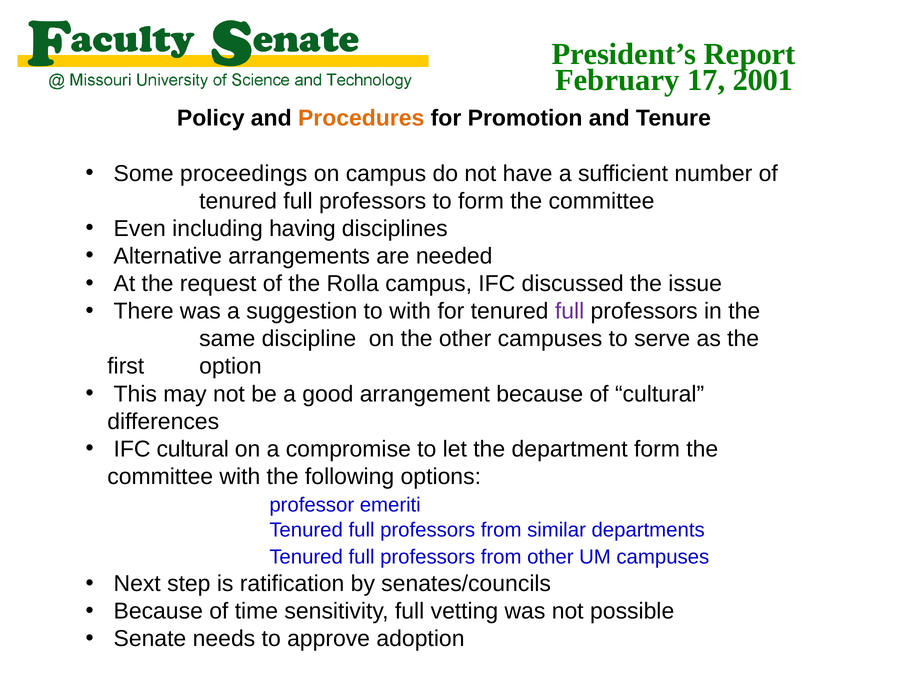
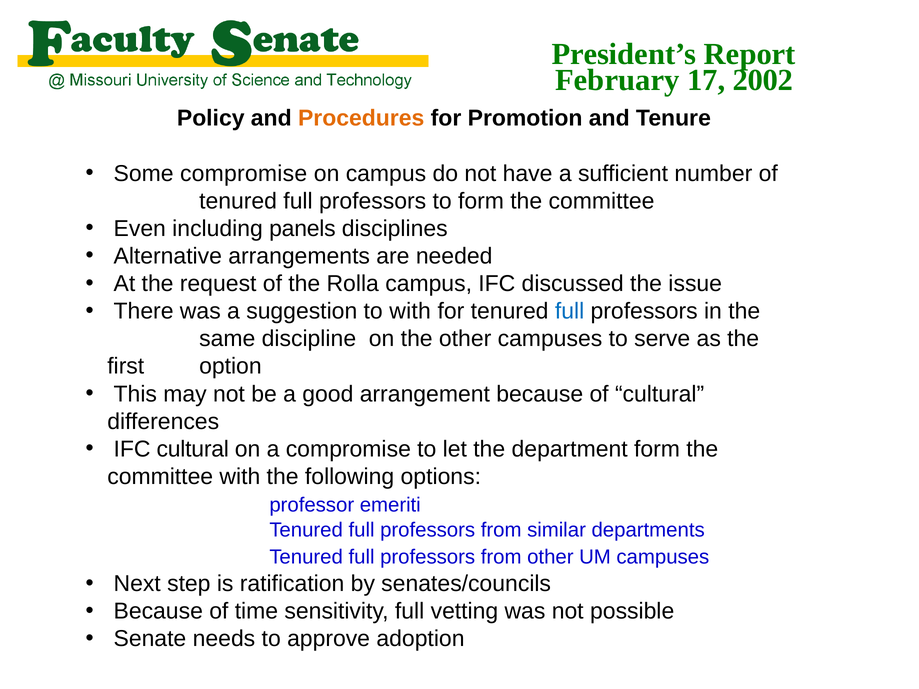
2001: 2001 -> 2002 (763, 80)
Some proceedings: proceedings -> compromise (244, 174)
having: having -> panels (302, 229)
full colour: purple -> blue (570, 311)
